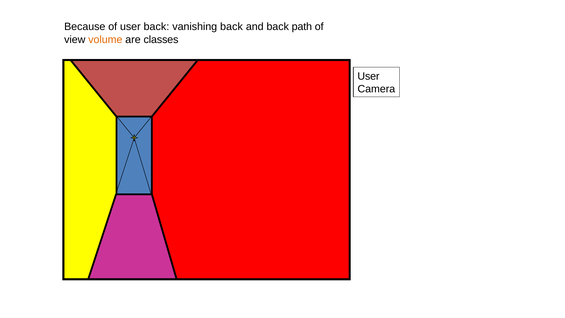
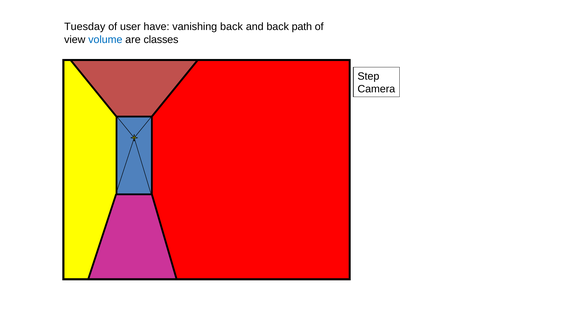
Because: Because -> Tuesday (85, 27)
user back: back -> have (157, 27)
volume colour: orange -> blue (105, 40)
User: User -> Step (368, 76)
